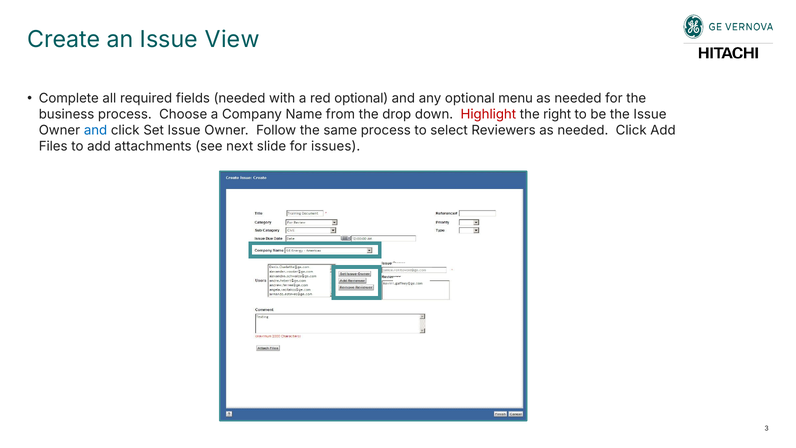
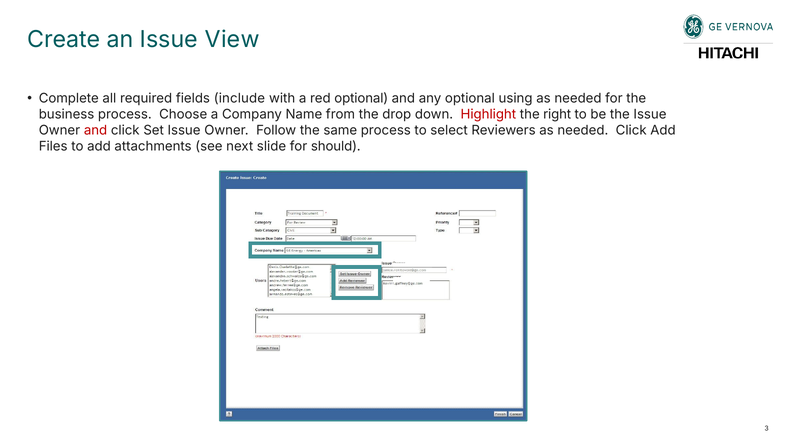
fields needed: needed -> include (239, 98)
menu: menu -> using (516, 98)
and colour: blue -> red (96, 130)
issues: issues -> should (336, 146)
